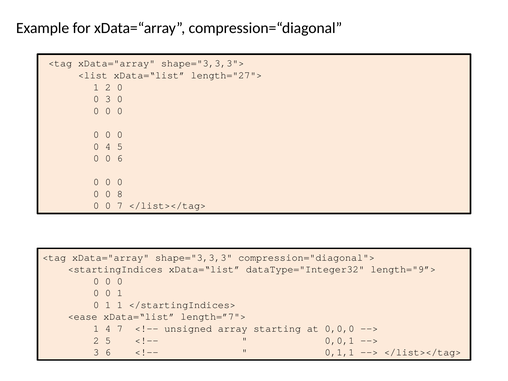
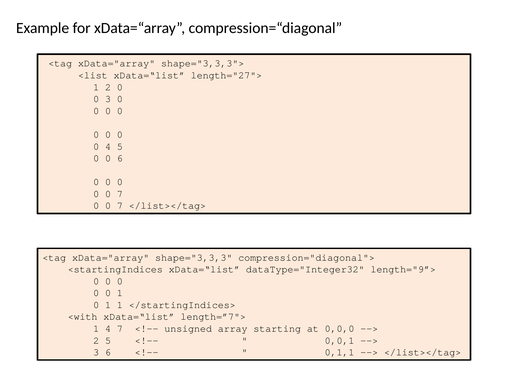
8: 8 -> 7 (120, 194)
<ease: <ease -> <with (83, 317)
